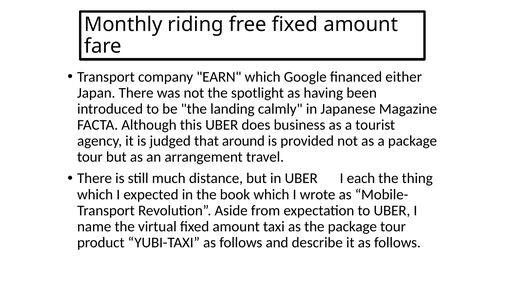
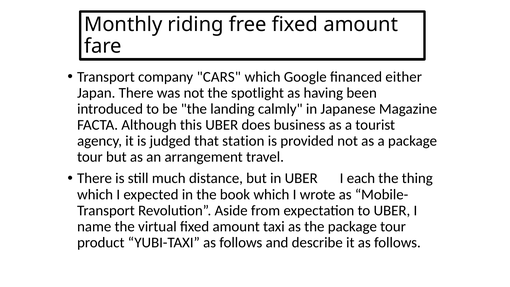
EARN: EARN -> CARS (219, 77)
around: around -> station (243, 141)
